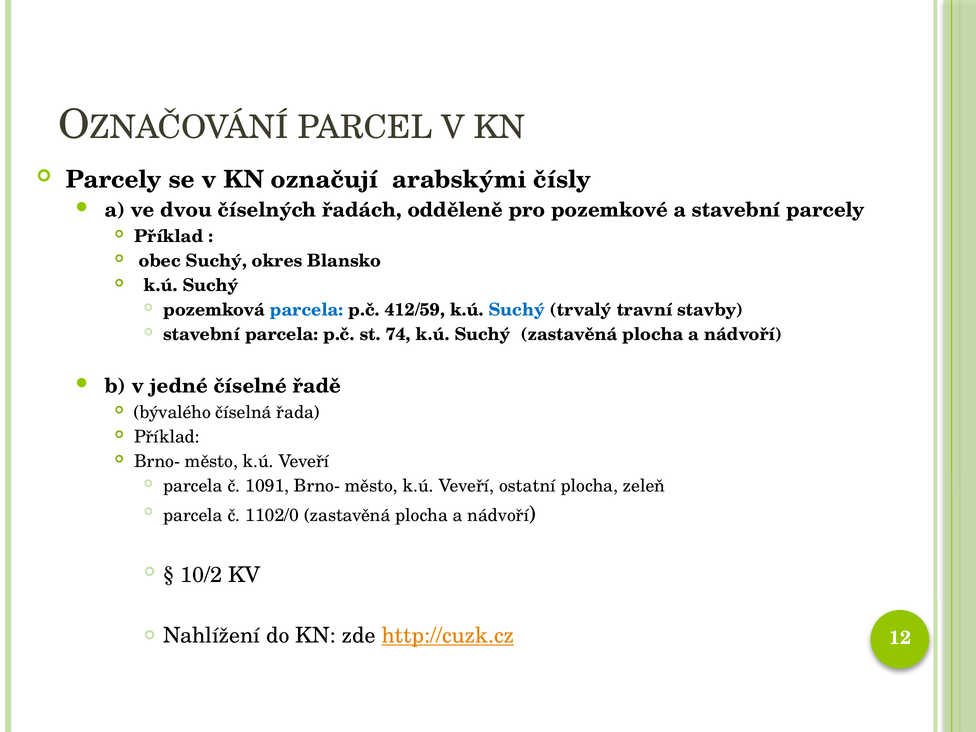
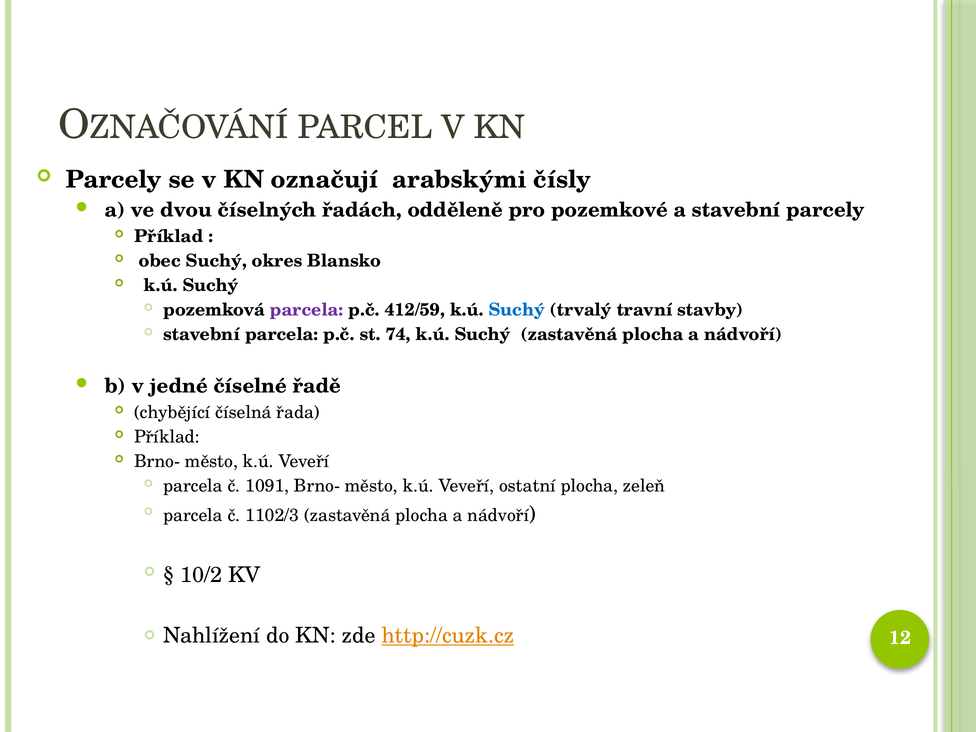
parcela colour: blue -> purple (307, 310)
bývalého: bývalého -> chybějící (172, 412)
1102/0: 1102/0 -> 1102/3 (272, 516)
